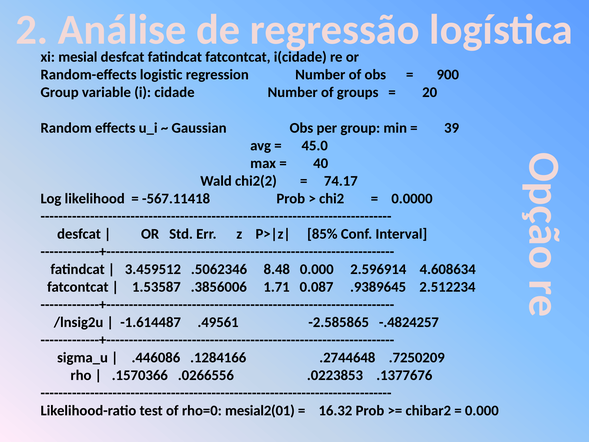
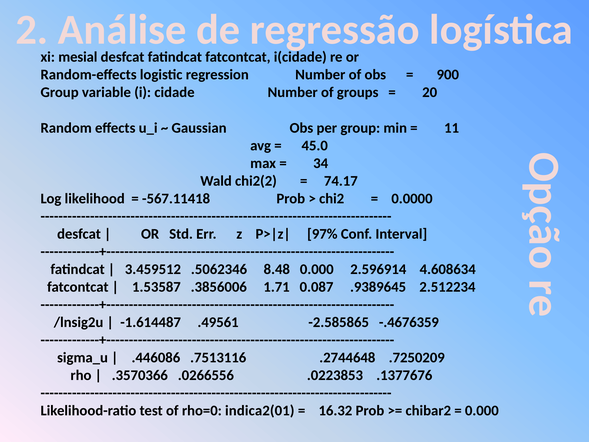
39: 39 -> 11 (452, 128)
40: 40 -> 34 (321, 163)
85%: 85% -> 97% (322, 234)
-.4824257: -.4824257 -> -.4676359 (409, 322)
.1284166: .1284166 -> .7513116 (218, 357)
.1570366: .1570366 -> .3570366 (140, 375)
mesial2(01: mesial2(01 -> indica2(01 (260, 410)
